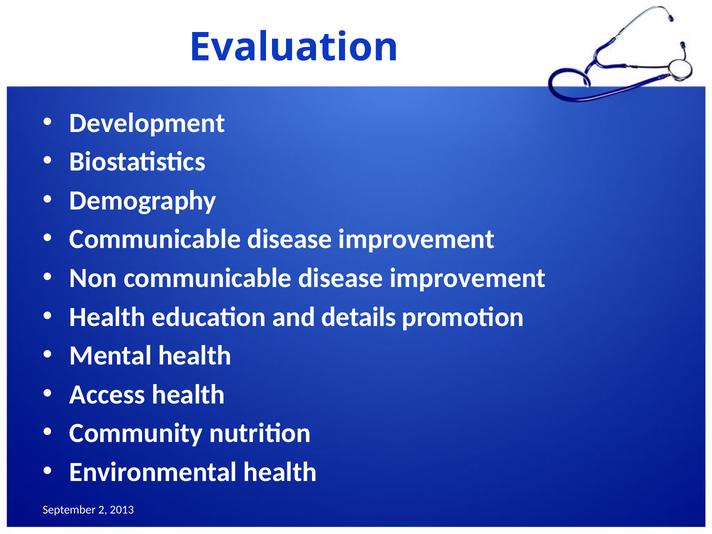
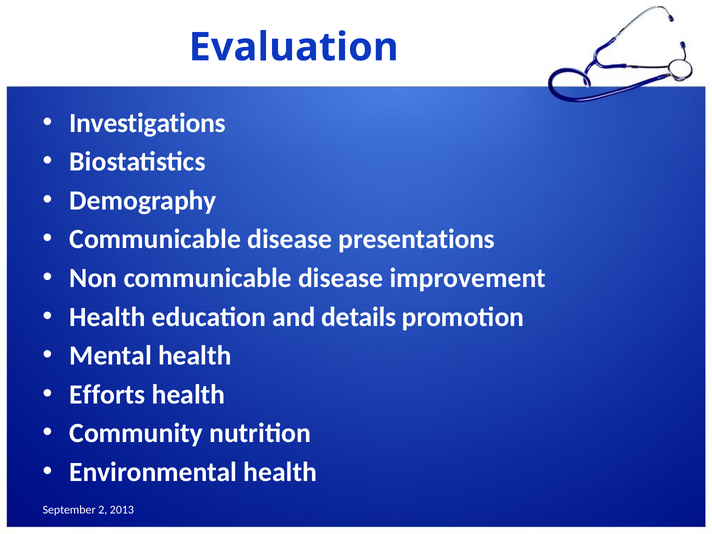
Development: Development -> Investigations (147, 123)
improvement: improvement -> presentations (417, 239)
Access: Access -> Efforts (107, 395)
